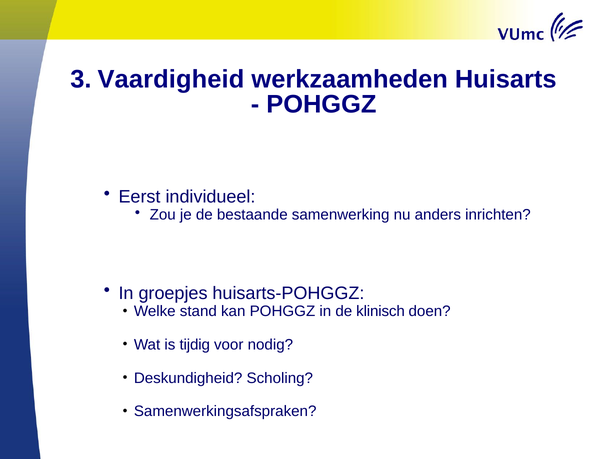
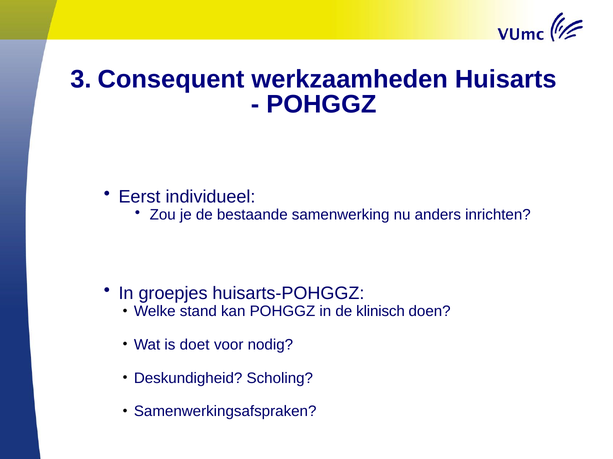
Vaardigheid: Vaardigheid -> Consequent (171, 79)
tijdig: tijdig -> doet (195, 345)
